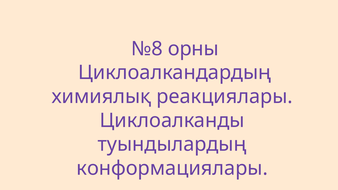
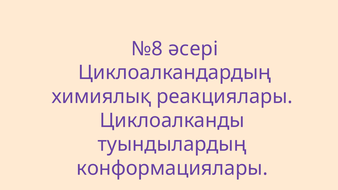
орны: орны -> әсері (193, 49)
